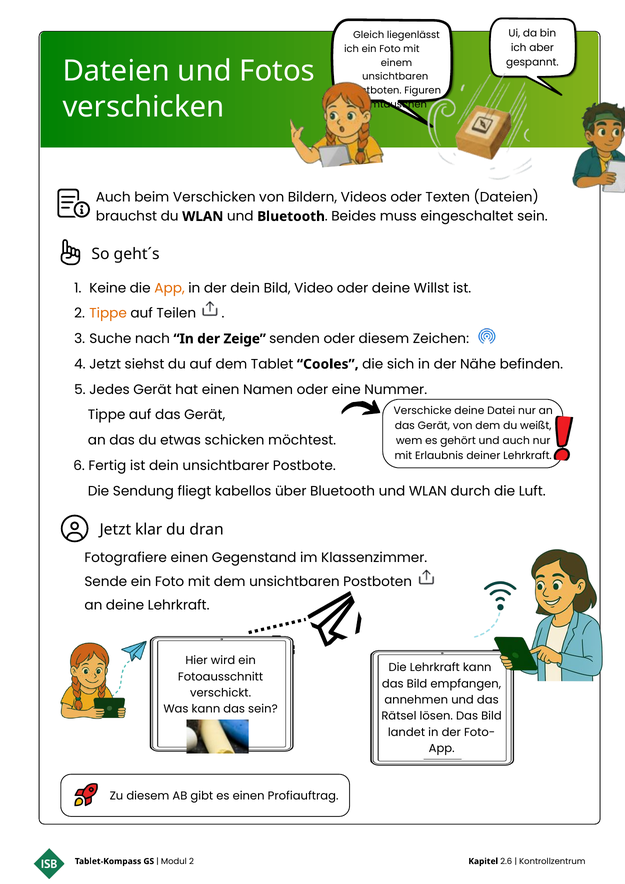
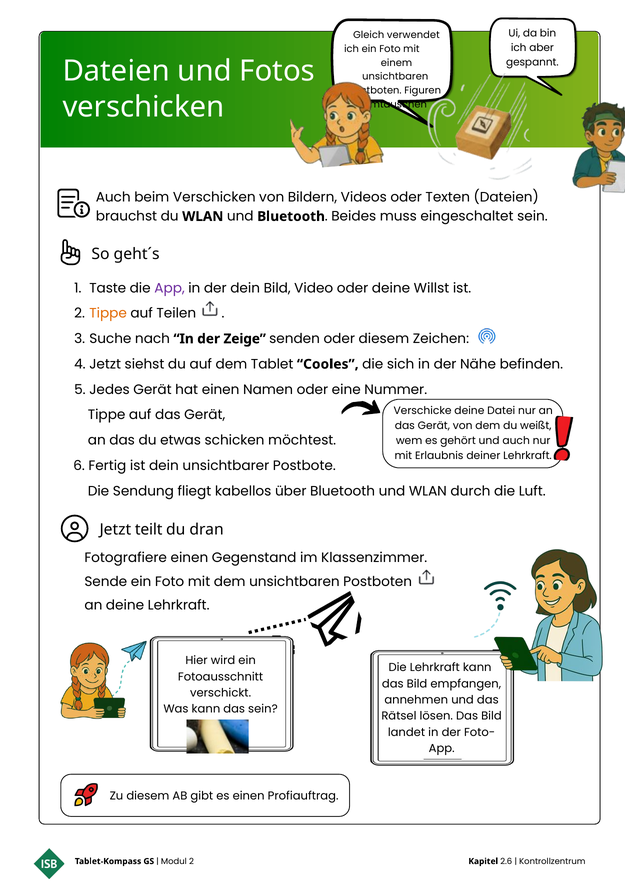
liegenlässt: liegenlässt -> verwendet (413, 35)
Keine: Keine -> Taste (108, 288)
App colour: orange -> purple (170, 288)
klar: klar -> teilt (149, 530)
